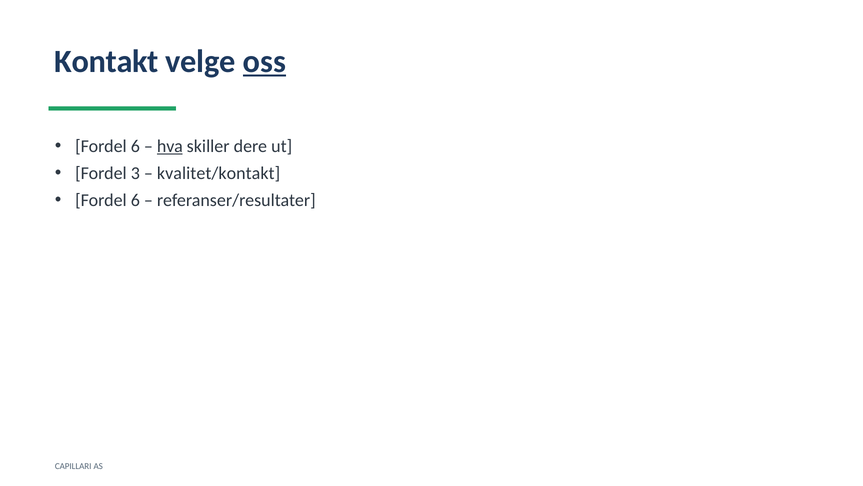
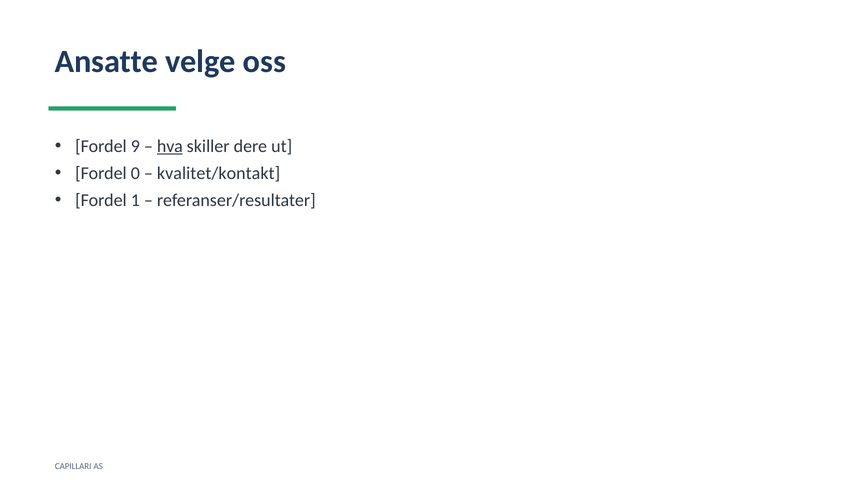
Kontakt: Kontakt -> Ansatte (106, 62)
oss underline: present -> none (265, 62)
6: 6 -> 9 (135, 146)
3: 3 -> 0 (135, 173)
6: 6 -> 1 (135, 200)
